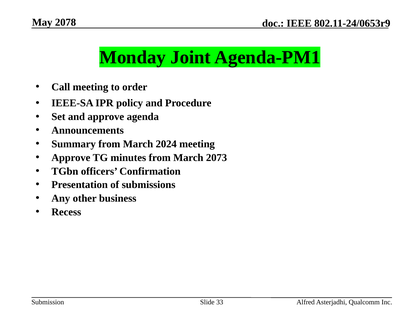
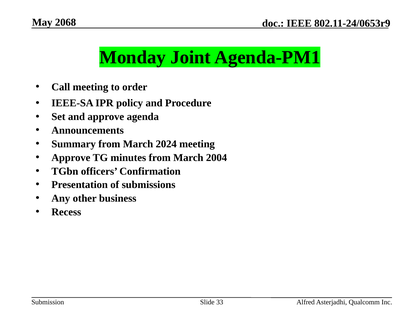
2078: 2078 -> 2068 (66, 22)
2073: 2073 -> 2004 (217, 158)
